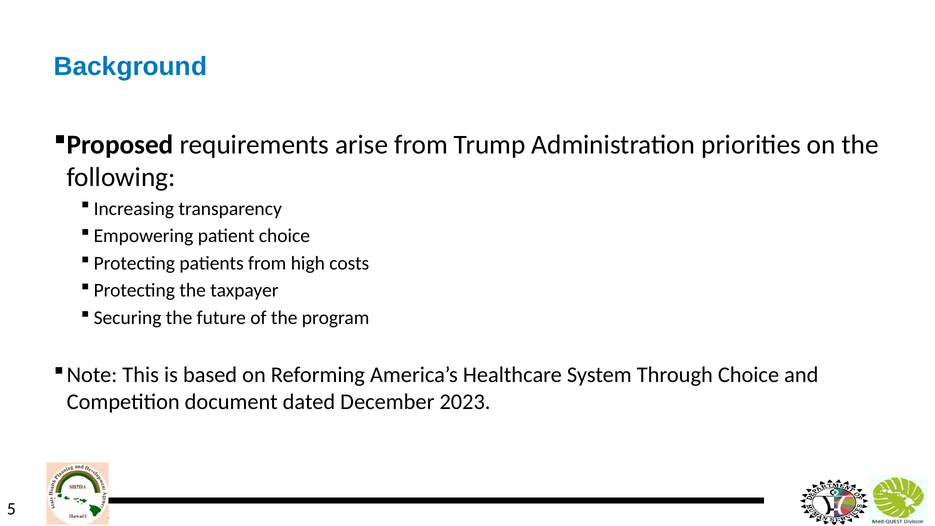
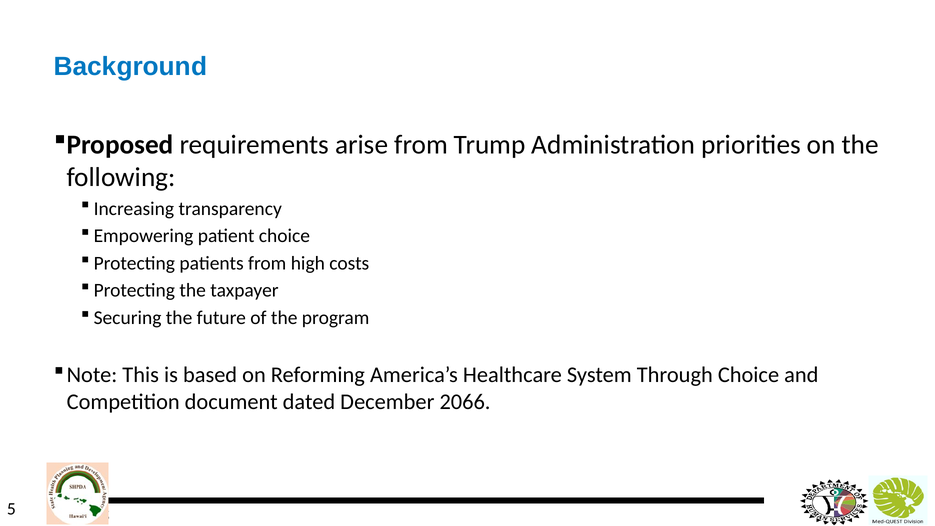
2023: 2023 -> 2066 (465, 402)
